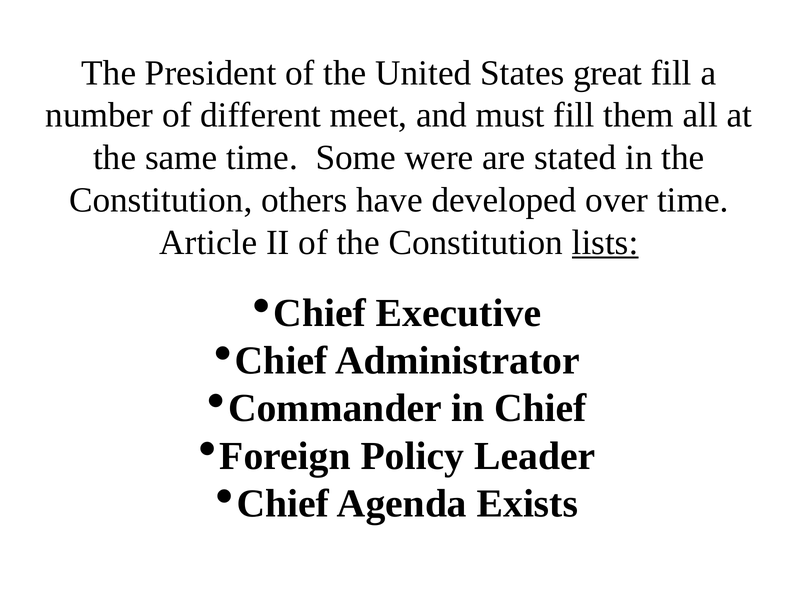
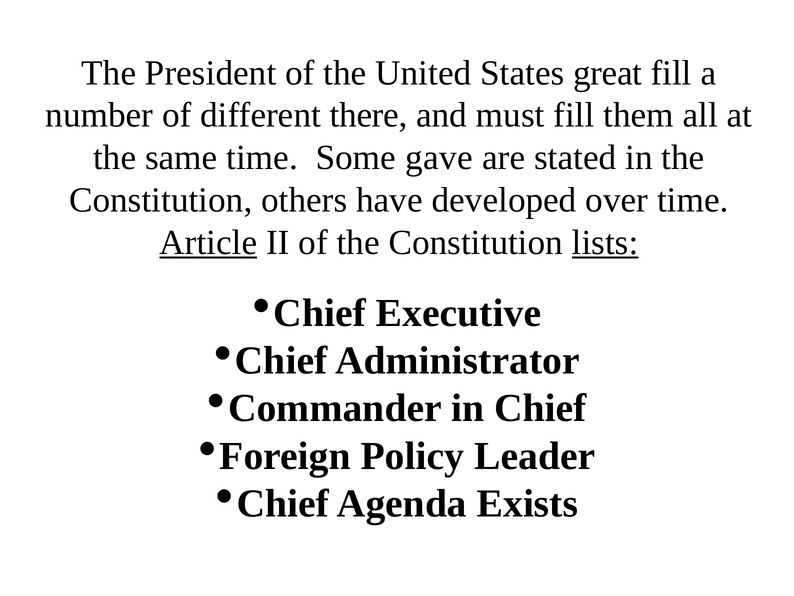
meet: meet -> there (369, 115)
were: were -> gave (439, 158)
Article underline: none -> present (208, 242)
